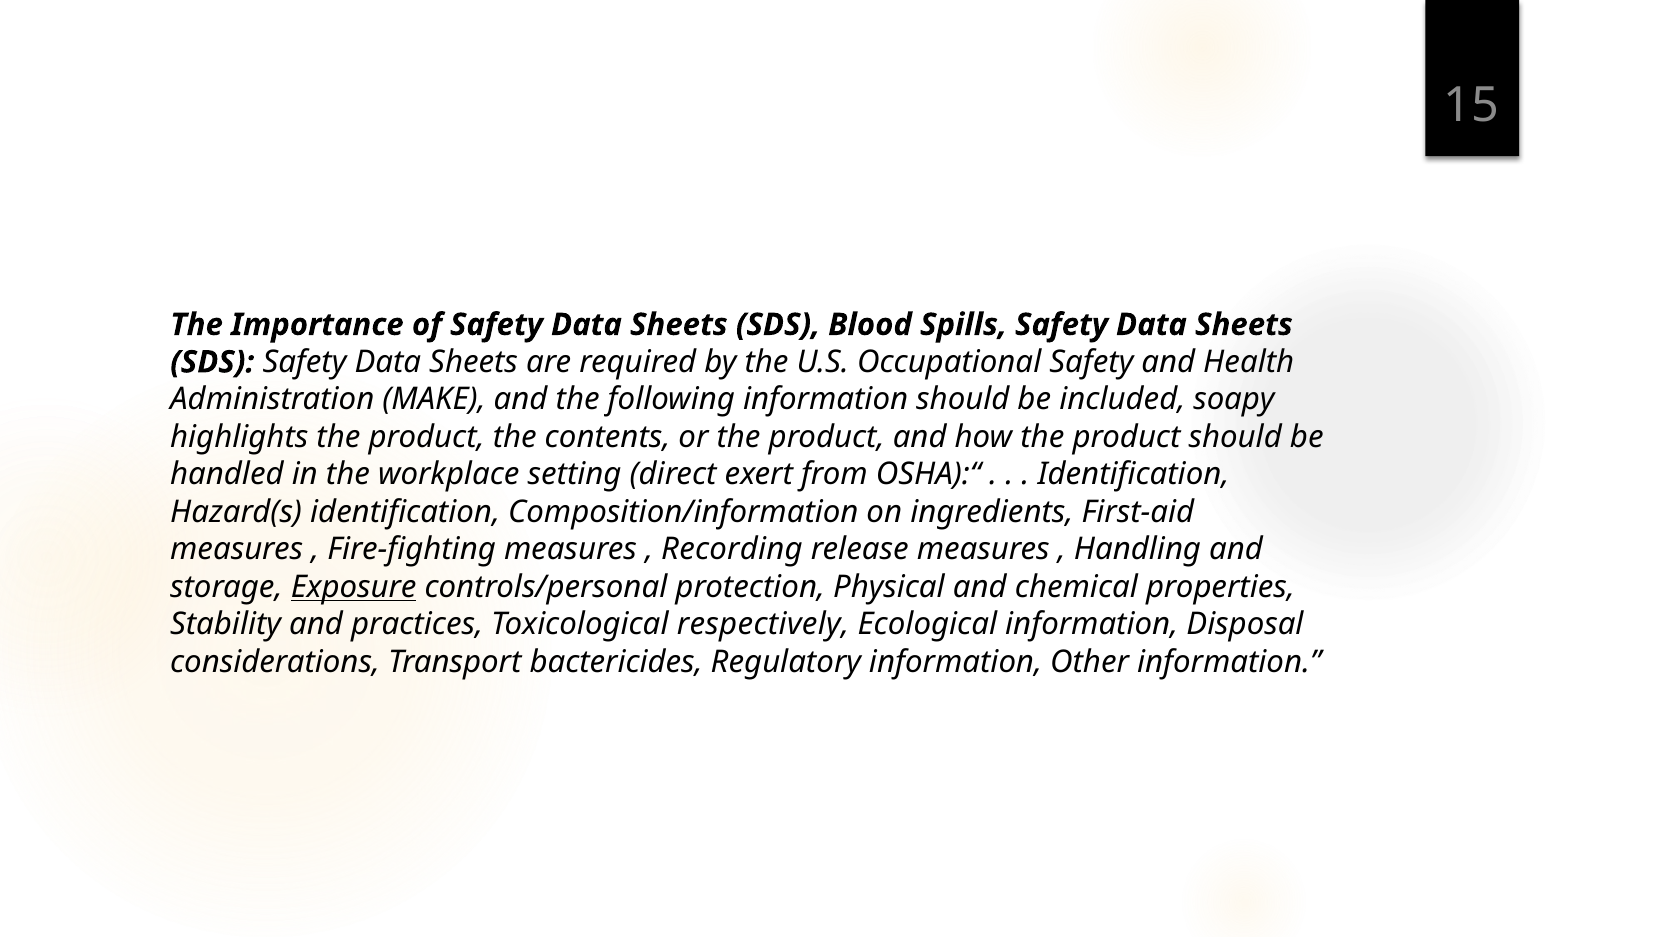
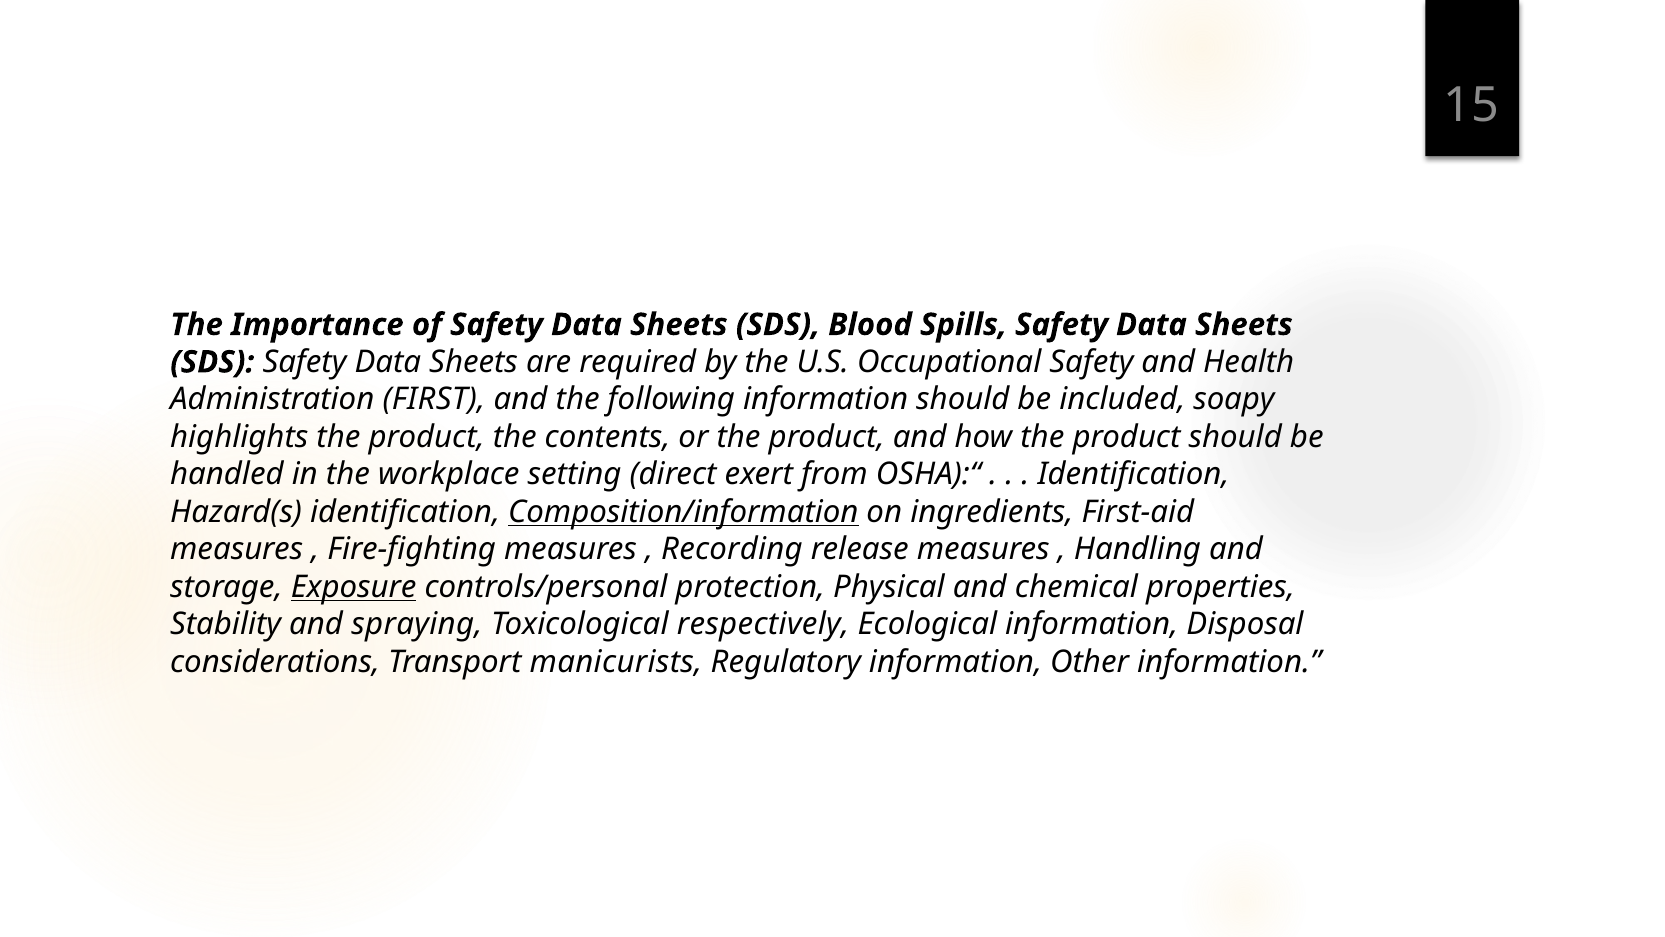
MAKE: MAKE -> FIRST (434, 399)
Composition/information underline: none -> present (683, 512)
practices: practices -> spraying (417, 624)
bactericides: bactericides -> manicurists (616, 662)
